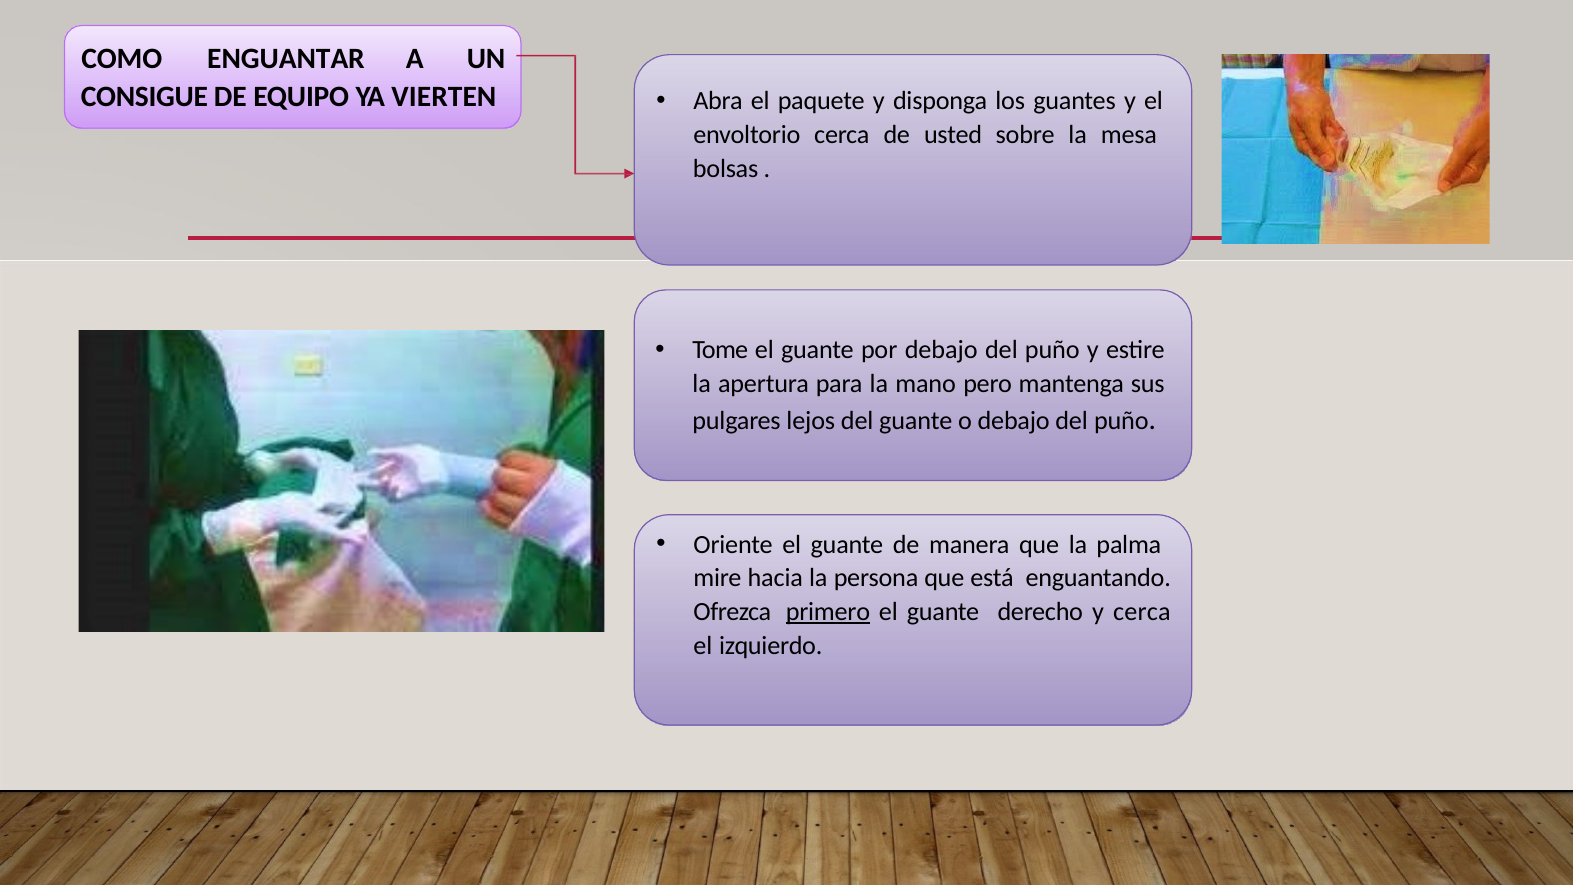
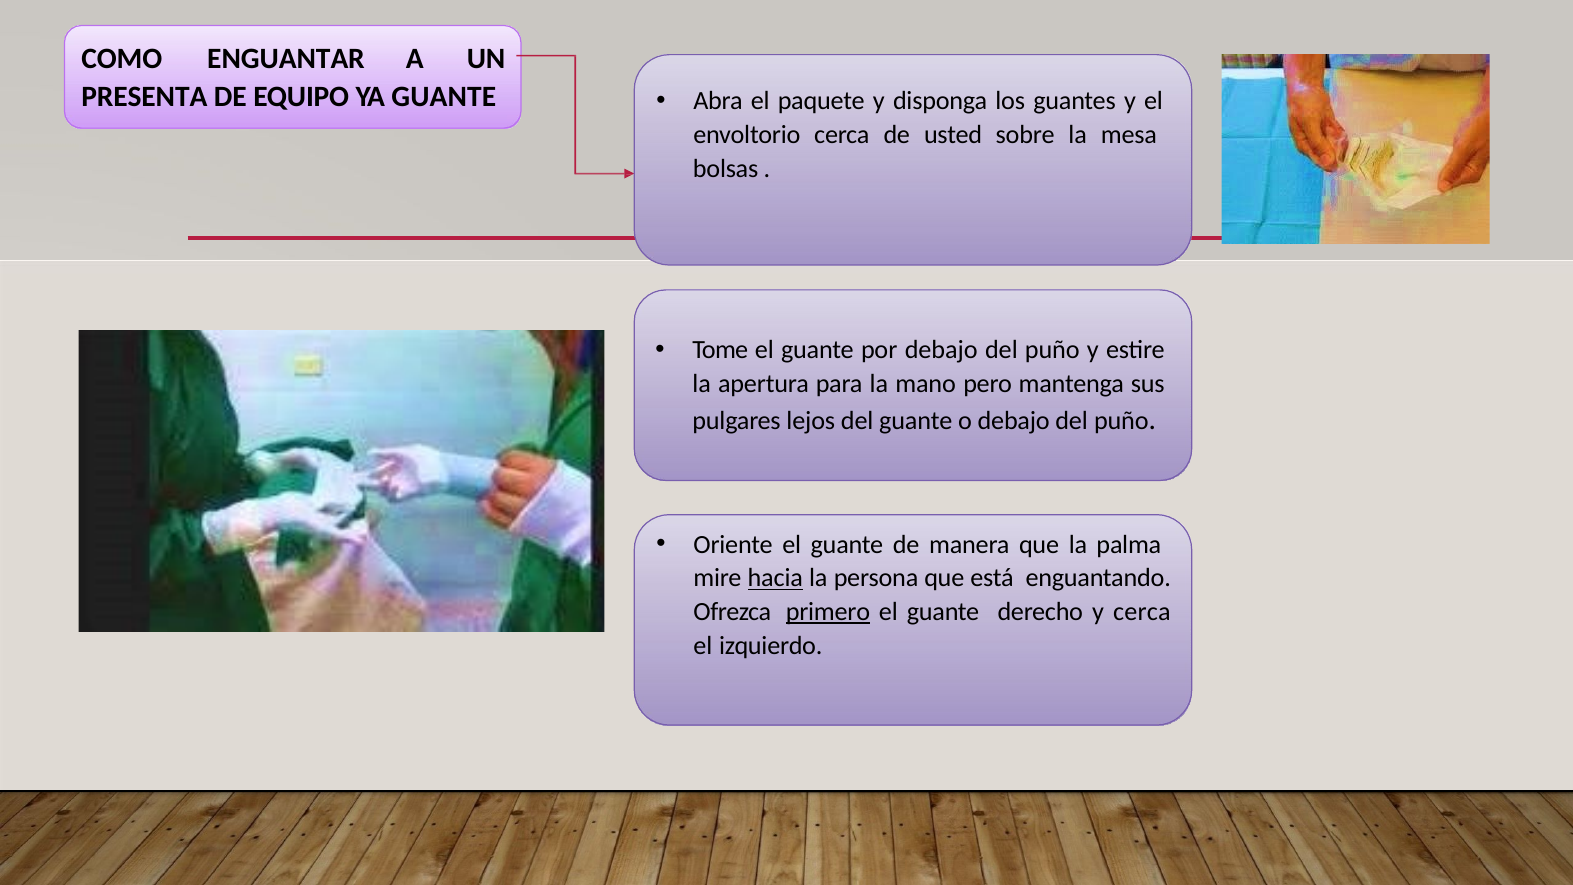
CONSIGUE: CONSIGUE -> PRESENTA (144, 96)
YA VIERTEN: VIERTEN -> GUANTE (444, 96)
hacia underline: none -> present (775, 578)
